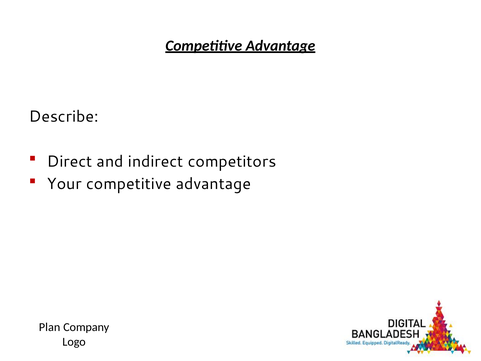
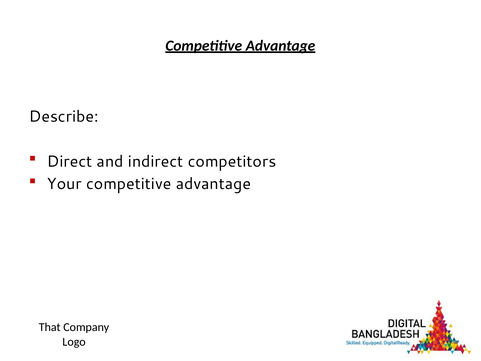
Plan: Plan -> That (50, 327)
